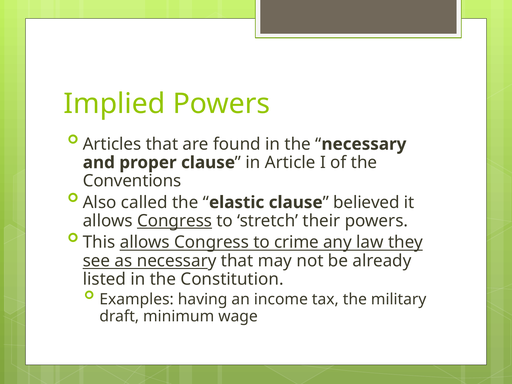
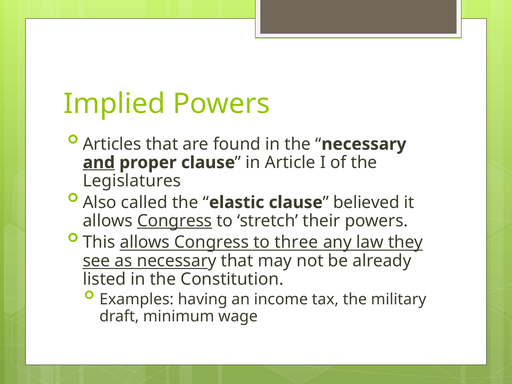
and underline: none -> present (99, 163)
Conventions: Conventions -> Legislatures (132, 181)
crime: crime -> three (296, 242)
